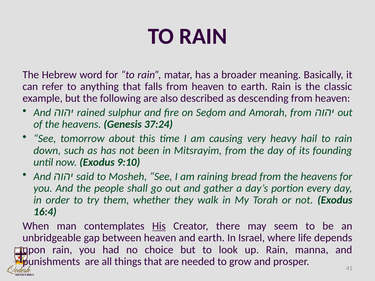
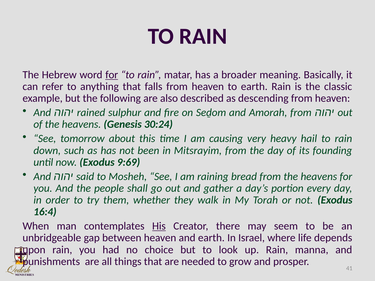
for underline: none -> present (112, 75)
37:24: 37:24 -> 30:24 (158, 124)
9:10: 9:10 -> 9:69 (129, 162)
